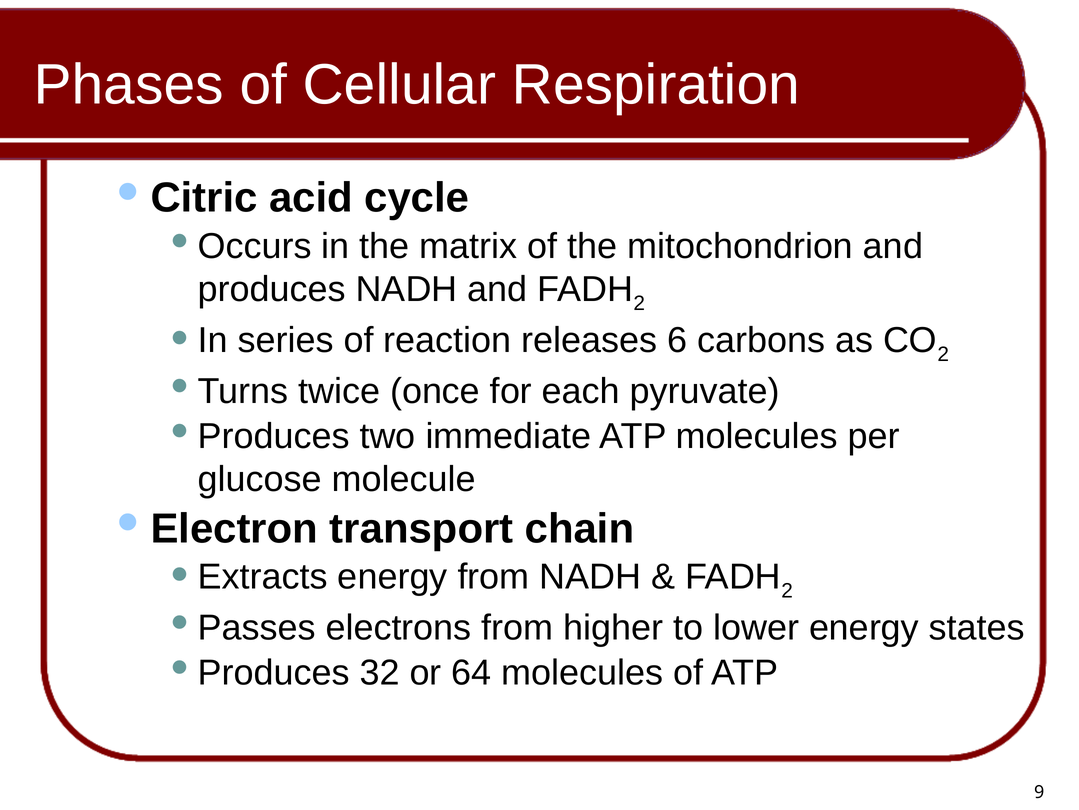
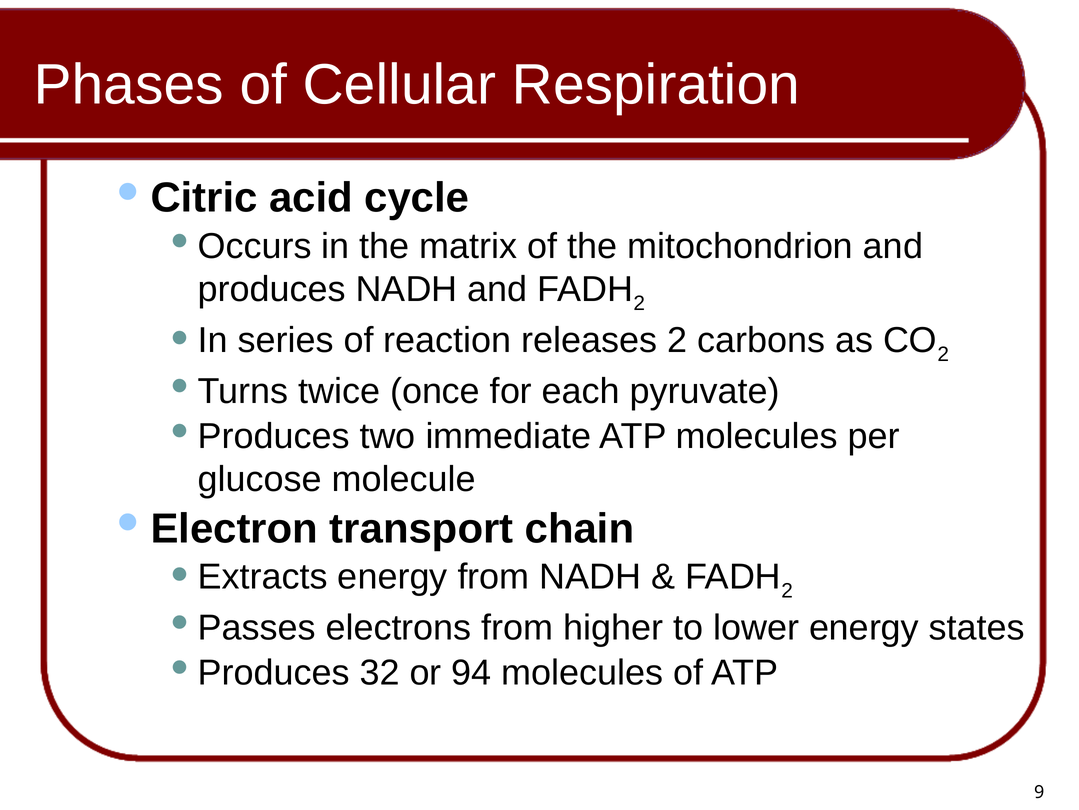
releases 6: 6 -> 2 (677, 340)
64: 64 -> 94 (471, 672)
